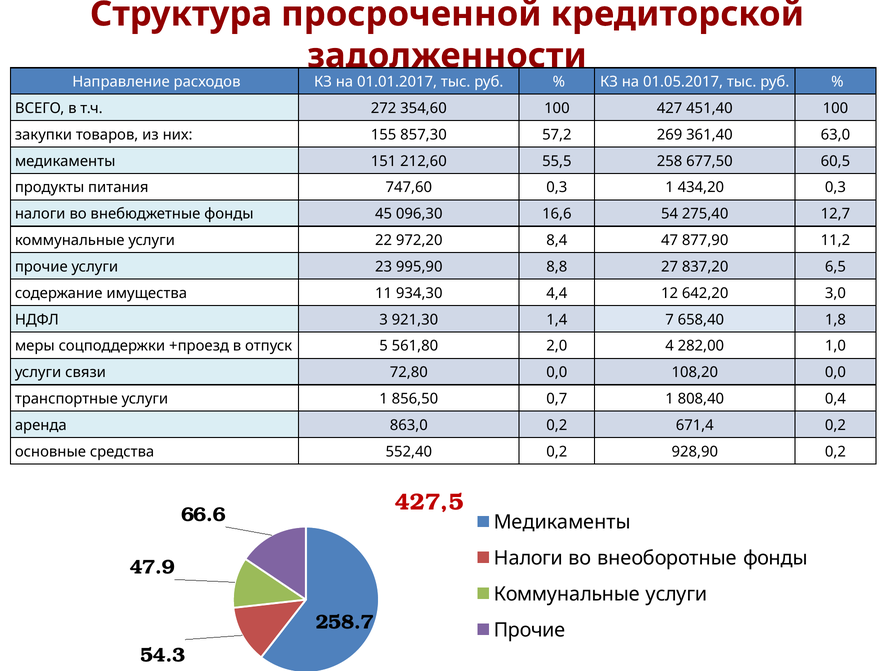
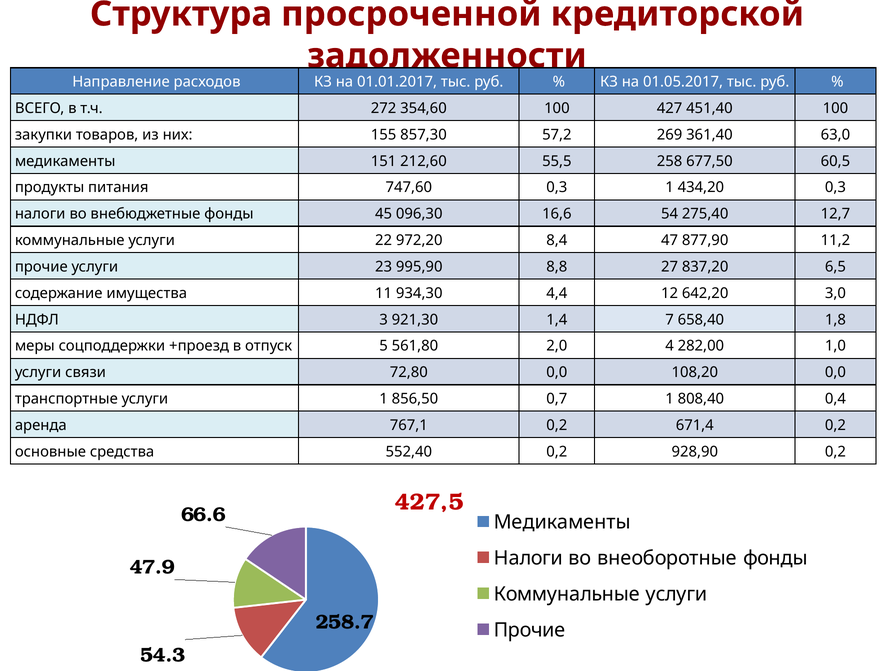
863,0: 863,0 -> 767,1 (409, 425)
